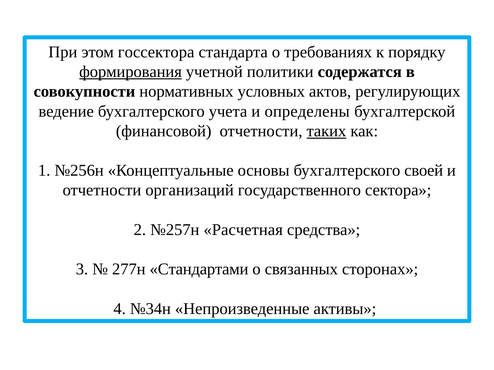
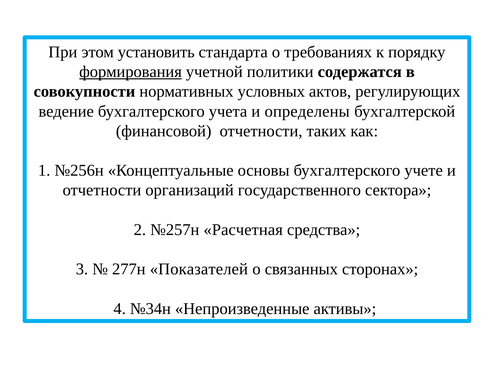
госсектора: госсектора -> установить (156, 52)
таких underline: present -> none (326, 131)
своей: своей -> учете (424, 171)
Стандартами: Стандартами -> Показателей (199, 269)
